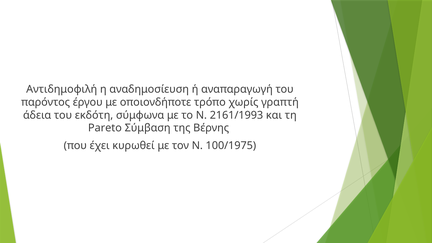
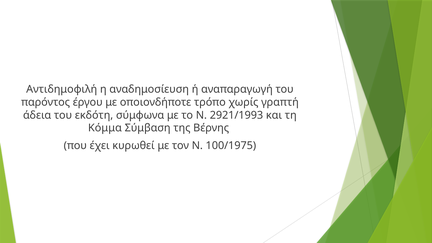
2161/1993: 2161/1993 -> 2921/1993 (236, 115)
Pareto: Pareto -> Κόμμα (105, 128)
